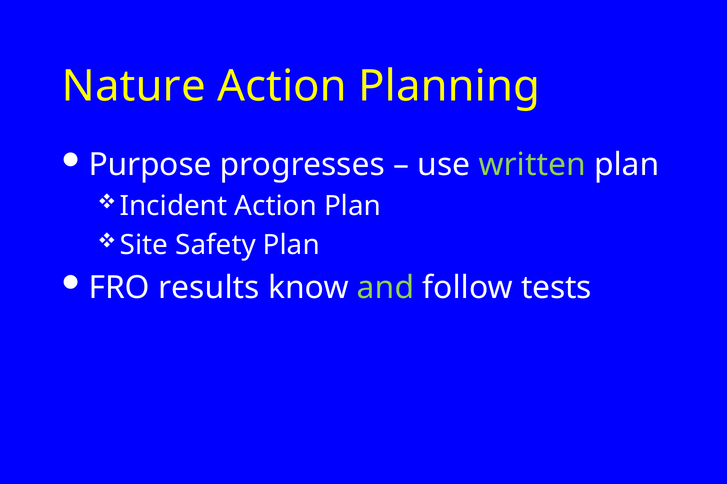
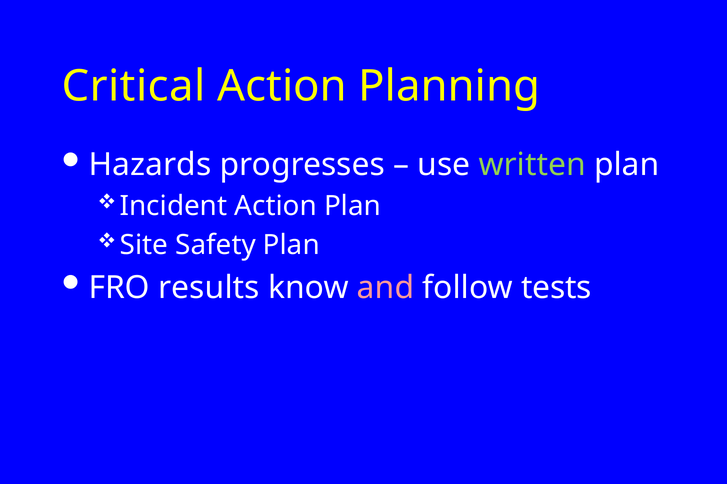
Nature: Nature -> Critical (134, 86)
Purpose: Purpose -> Hazards (150, 165)
and colour: light green -> pink (386, 288)
